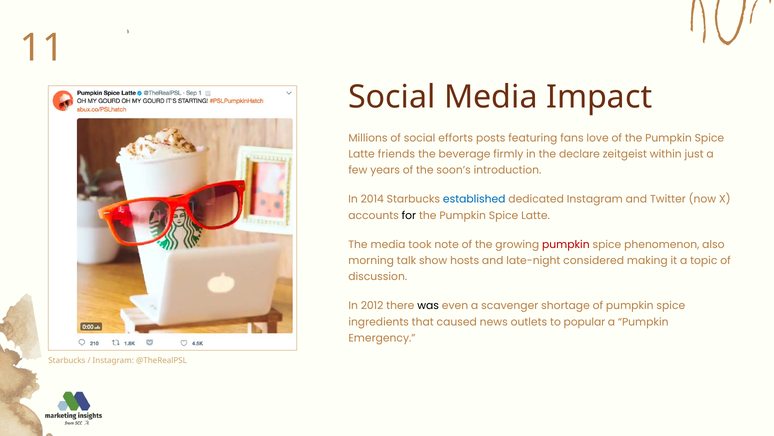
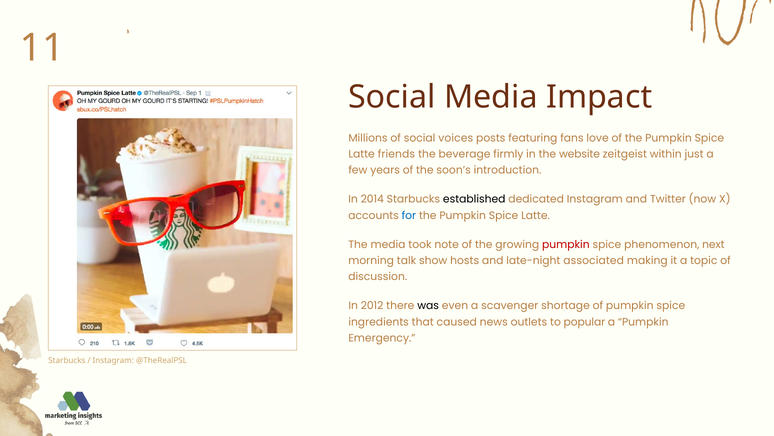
efforts: efforts -> voices (456, 138)
declare: declare -> website (579, 154)
established colour: blue -> black (474, 199)
for colour: black -> blue (409, 215)
also: also -> next (713, 244)
considered: considered -> associated (594, 260)
